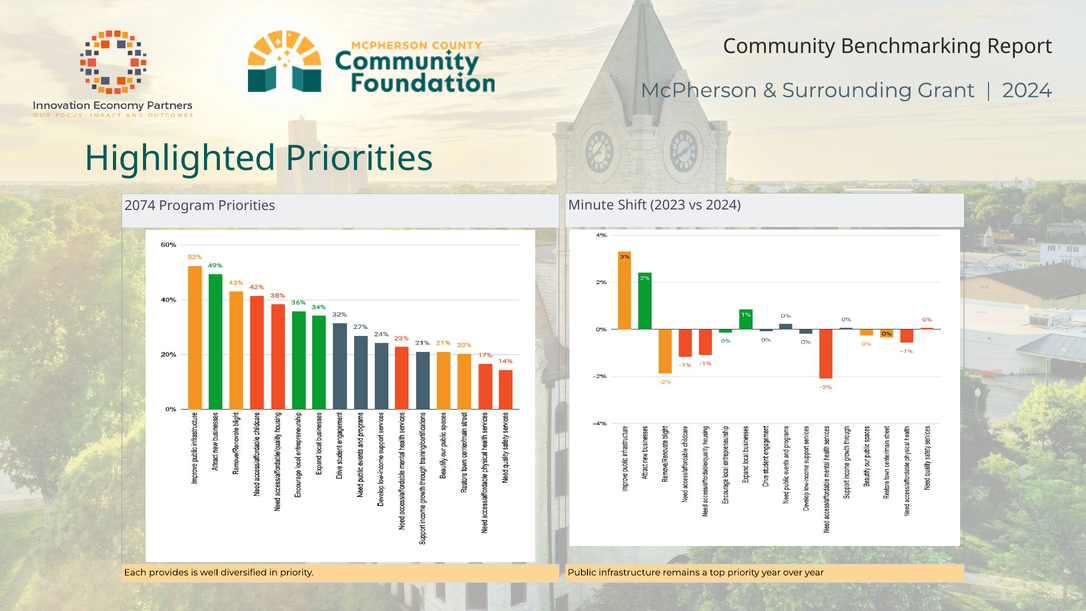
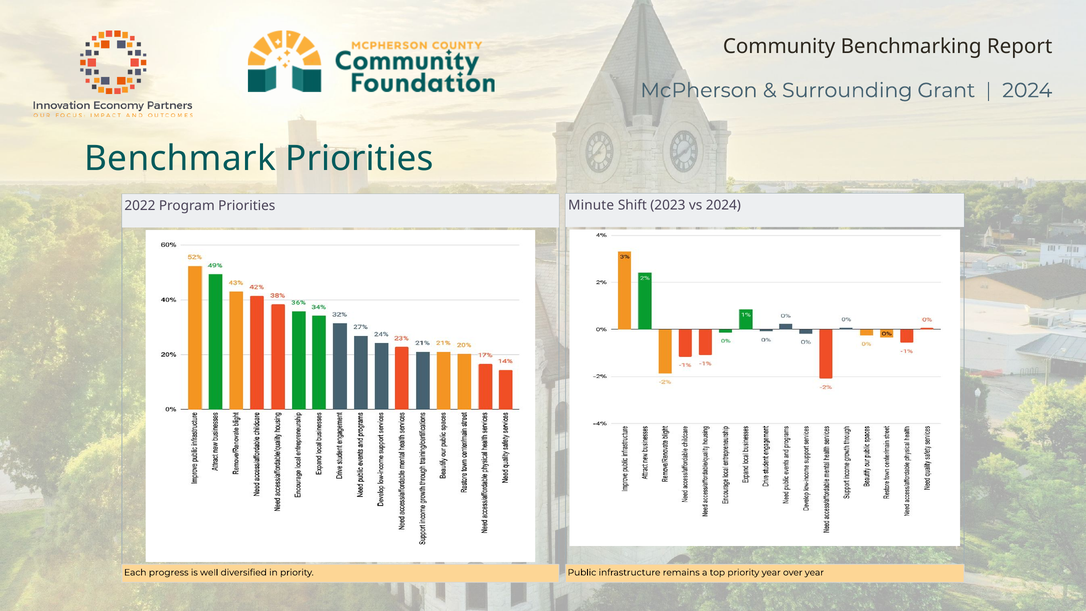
Highlighted: Highlighted -> Benchmark (180, 159)
2074: 2074 -> 2022 (140, 206)
provides: provides -> progress (169, 572)
